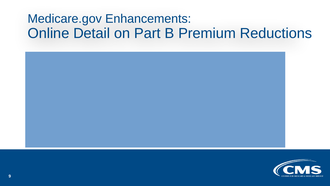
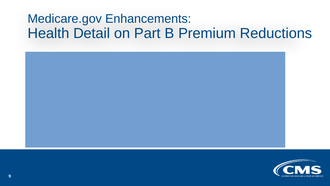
Online: Online -> Health (48, 33)
